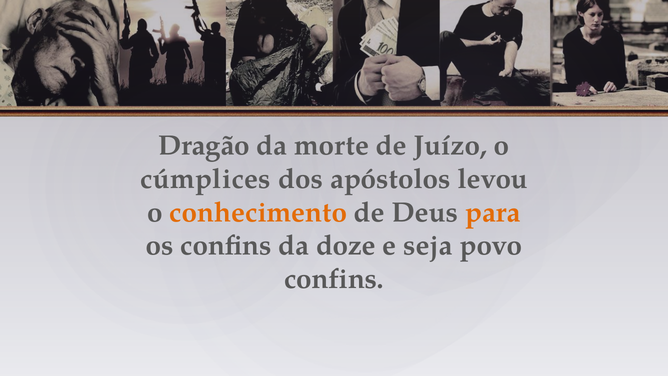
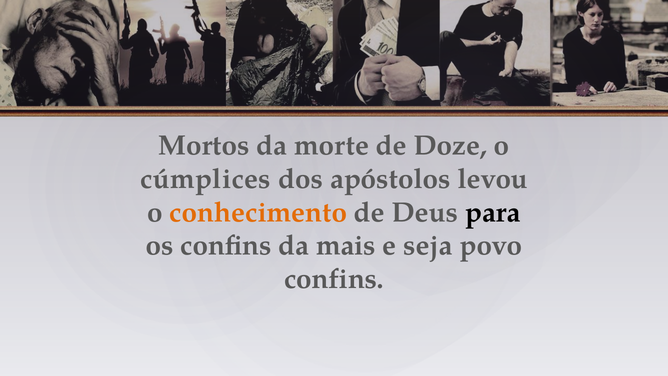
Dragão: Dragão -> Mortos (204, 145)
Juízo: Juízo -> Doze (450, 145)
para colour: orange -> black (493, 212)
doze: doze -> mais (346, 246)
